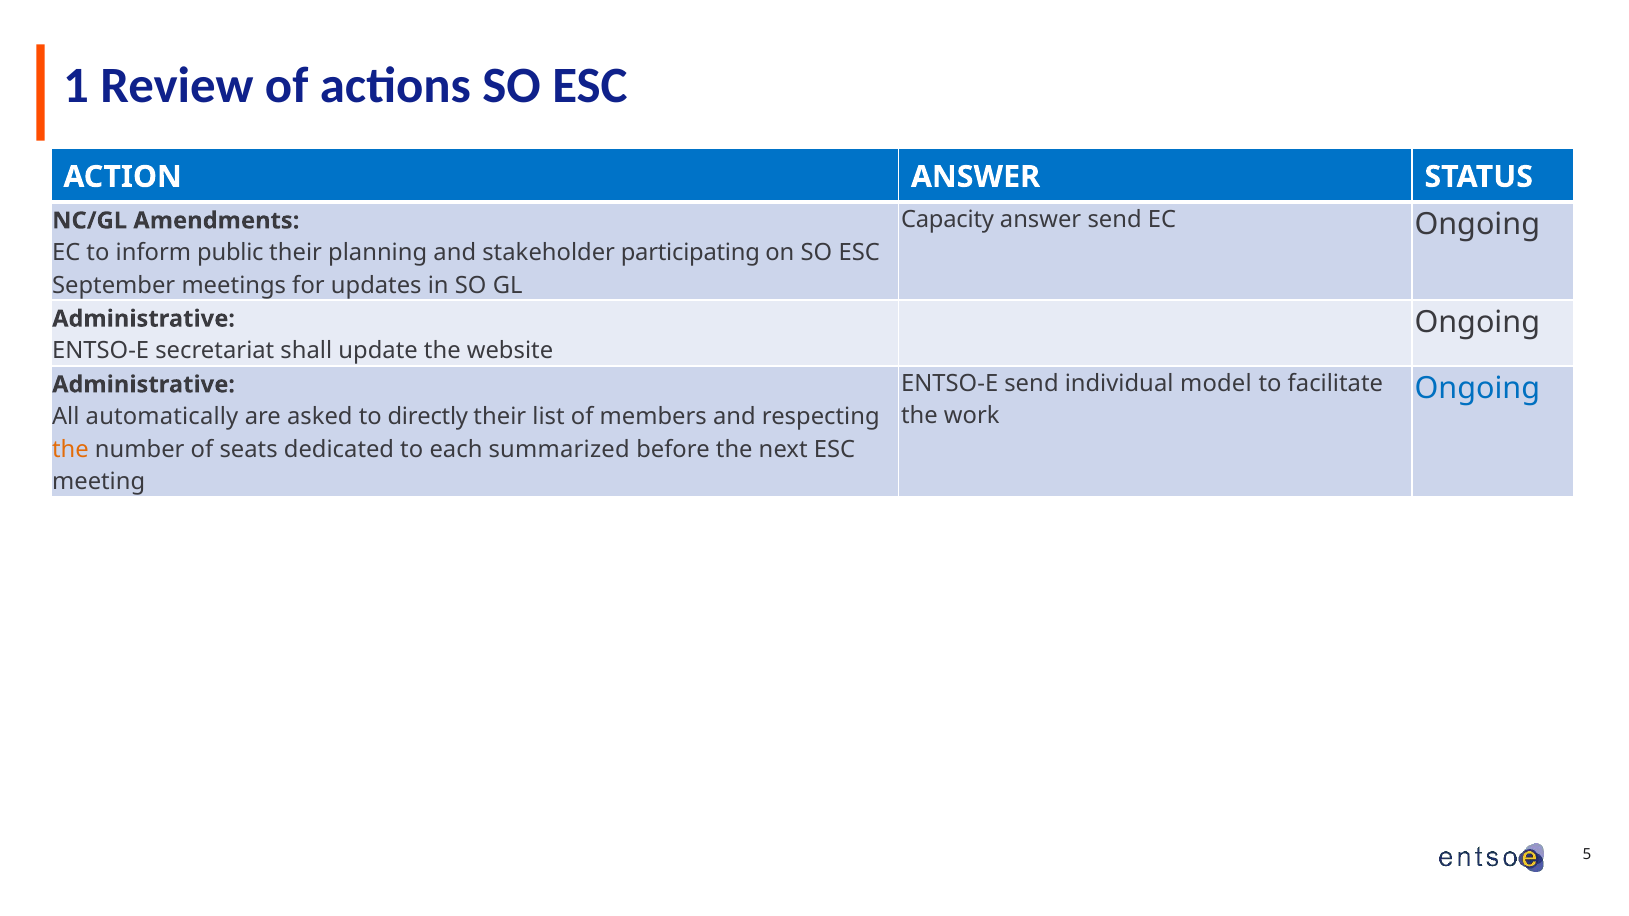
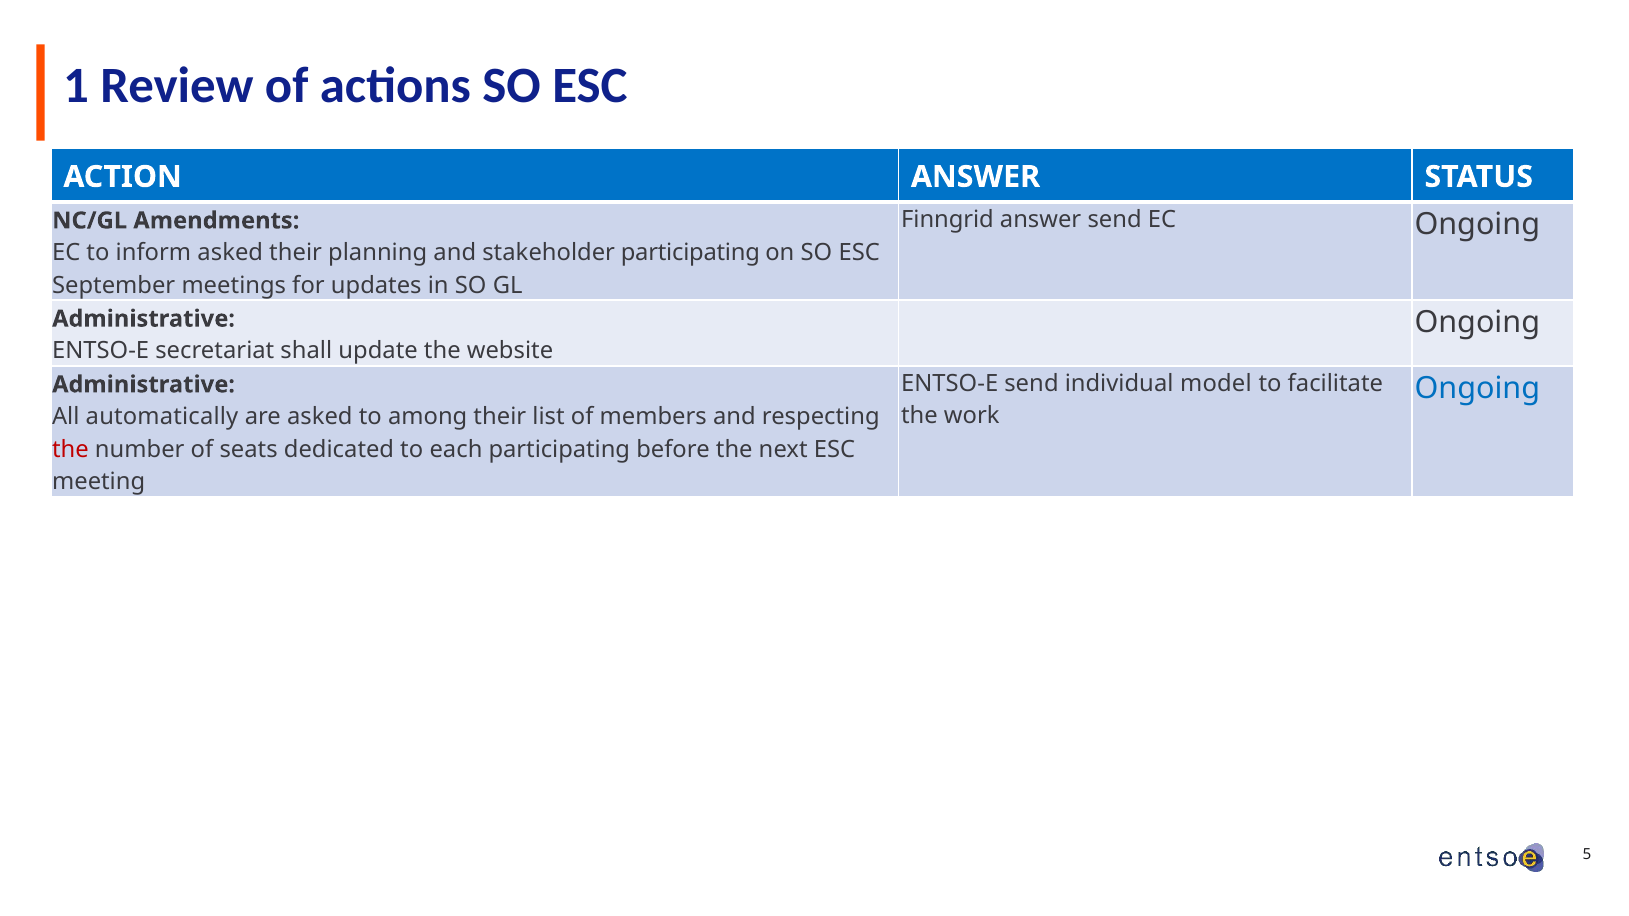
Capacity: Capacity -> Finngrid (947, 220)
inform public: public -> asked (230, 253)
directly: directly -> among (428, 417)
the colour: orange -> red (70, 449)
each summarized: summarized -> participating (559, 449)
